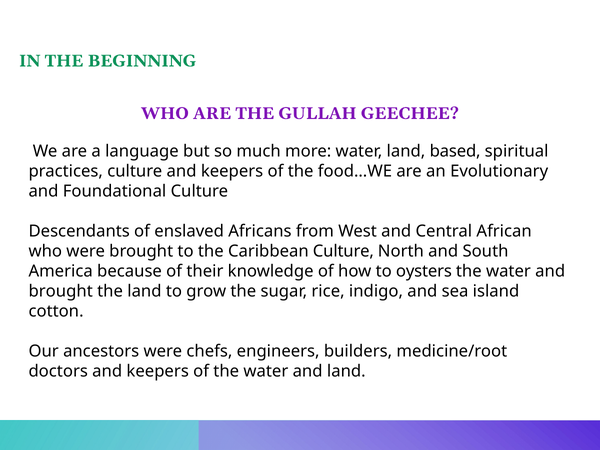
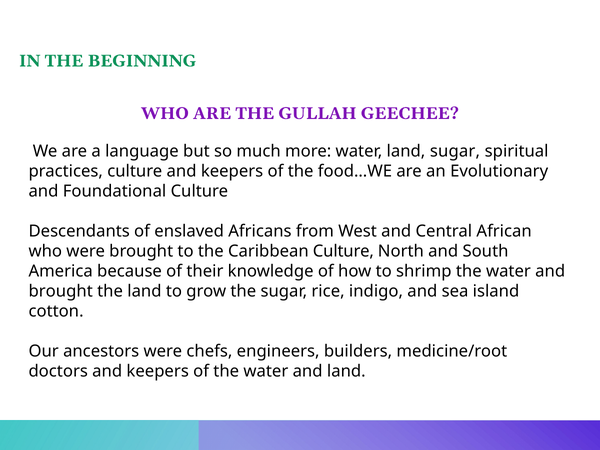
land based: based -> sugar (455, 151)
oysters: oysters -> shrimp (424, 271)
